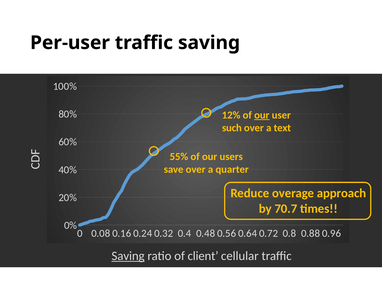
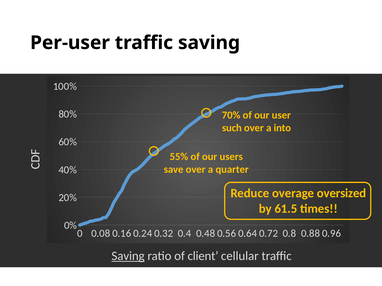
12%: 12% -> 70% (231, 115)
our underline: present -> none (262, 115)
text: text -> into (282, 128)
approach: approach -> oversized (342, 194)
70.7: 70.7 -> 61.5 (286, 209)
